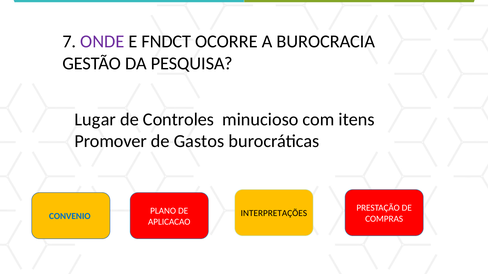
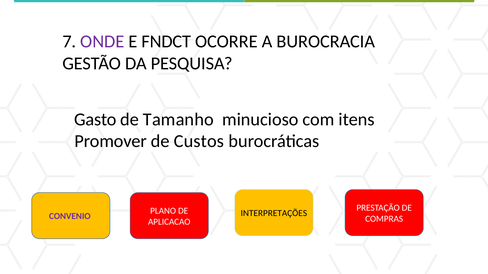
Lugar: Lugar -> Gasto (95, 120)
Controles: Controles -> Tamanho (178, 120)
Gastos: Gastos -> Custos (199, 141)
CONVENIO colour: blue -> purple (70, 217)
